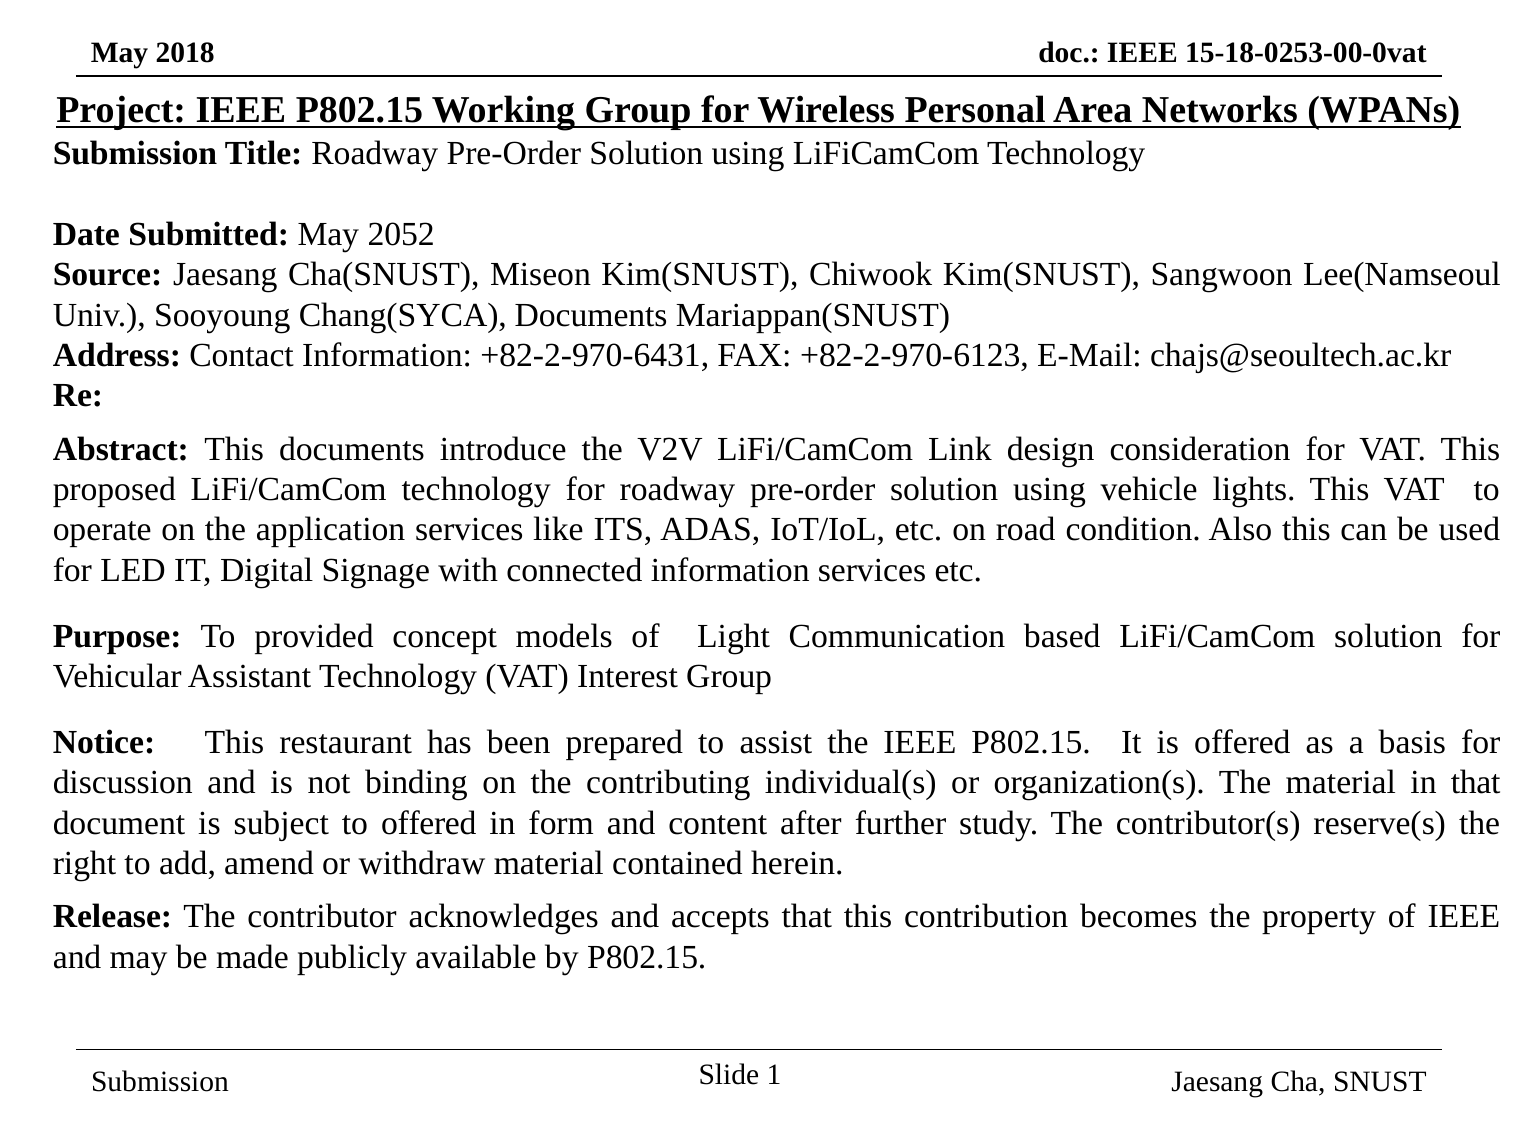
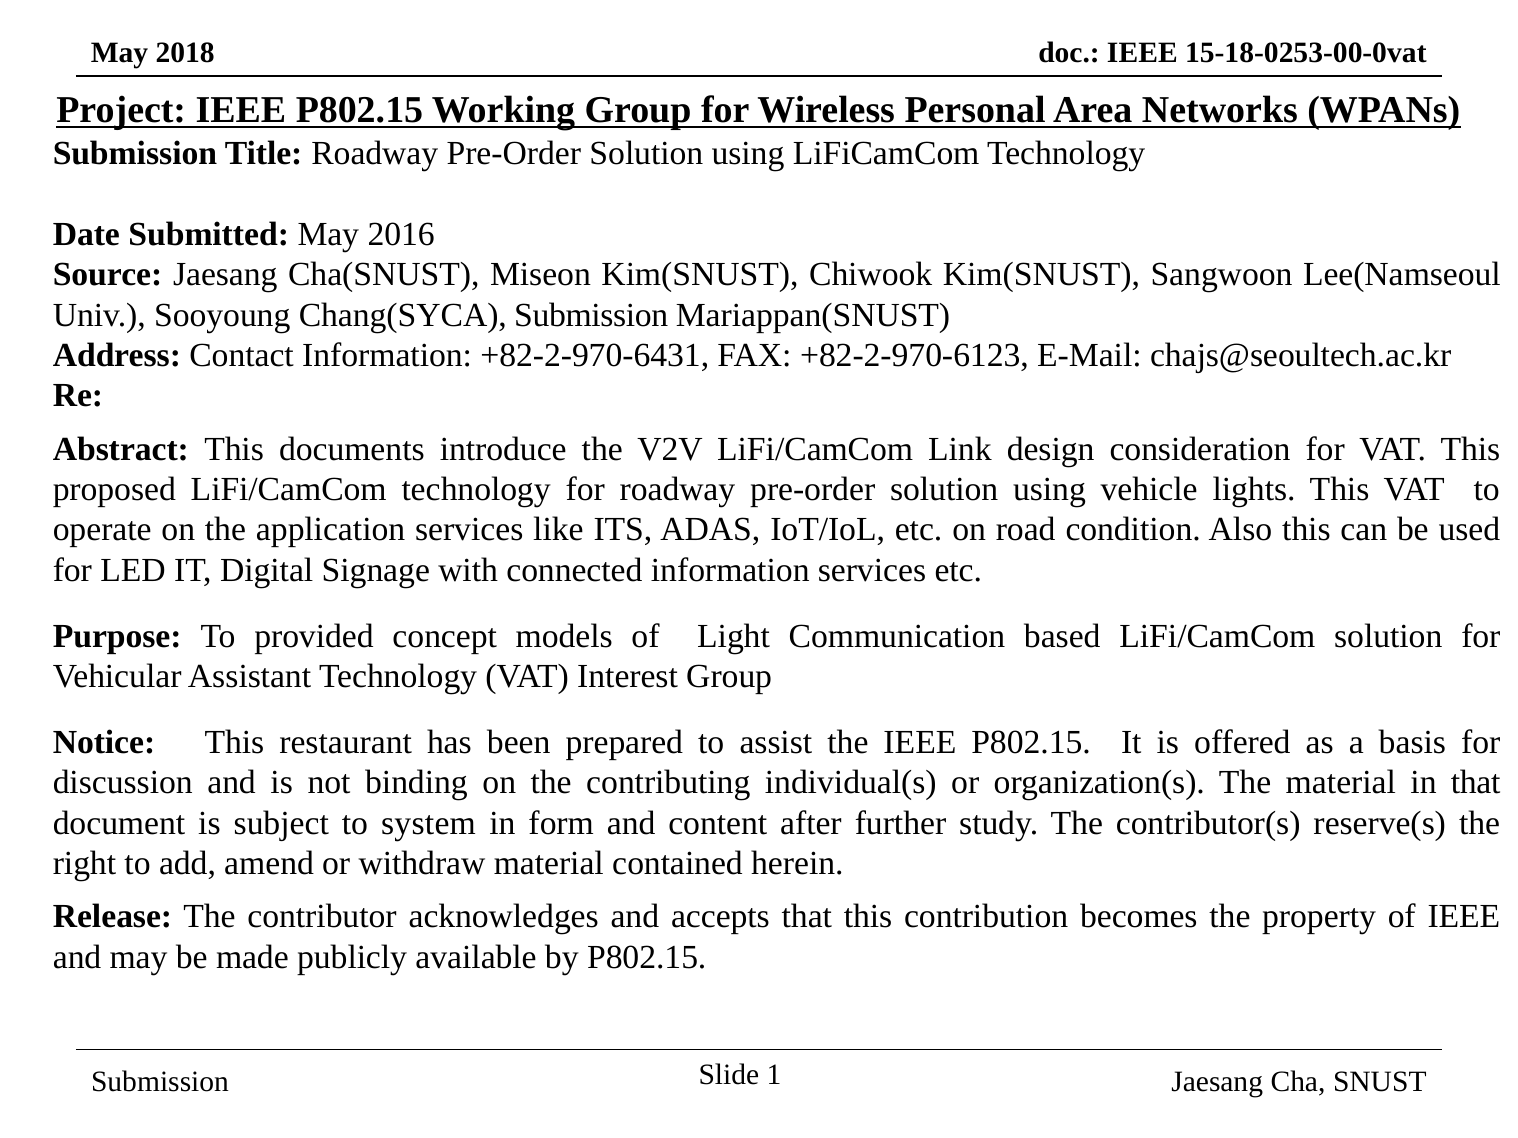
2052: 2052 -> 2016 (401, 234)
Chang(SYCA Documents: Documents -> Submission (591, 315)
to offered: offered -> system (429, 823)
